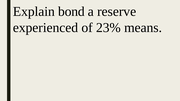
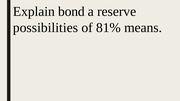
experienced: experienced -> possibilities (45, 28)
23%: 23% -> 81% (108, 28)
